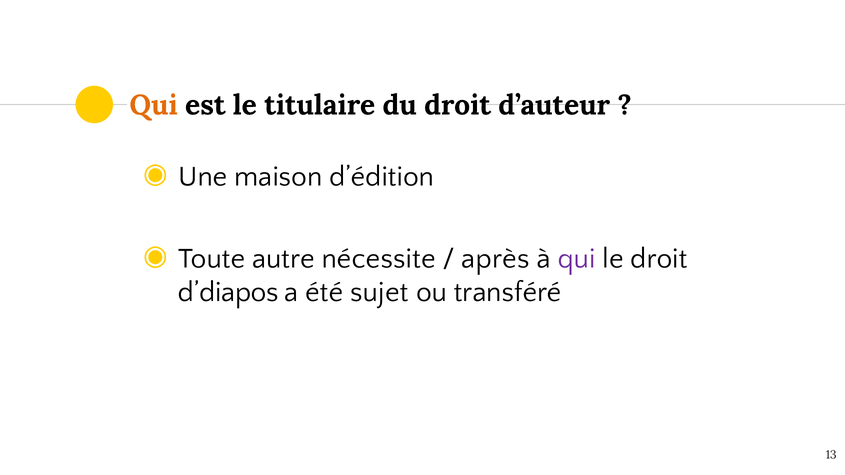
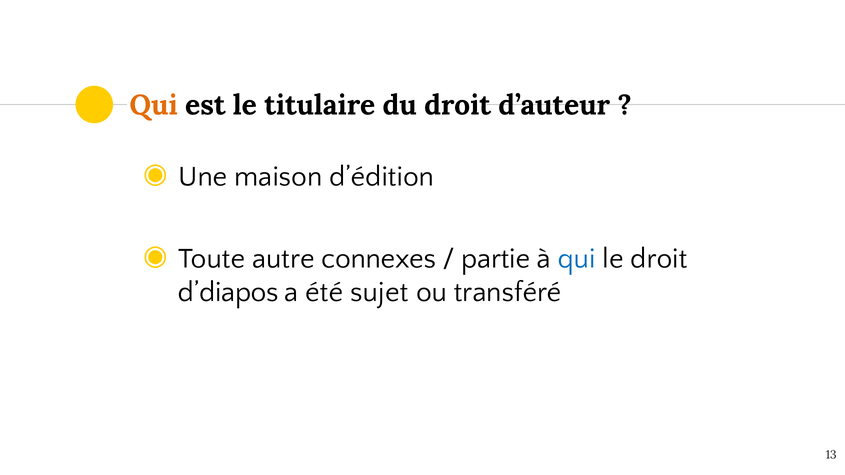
nécessite: nécessite -> connexes (379, 258)
après: après -> partie (496, 258)
qui colour: purple -> blue (577, 258)
